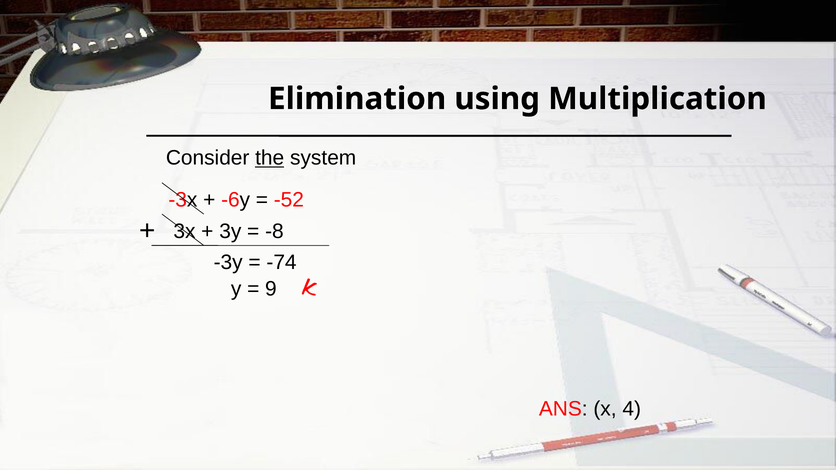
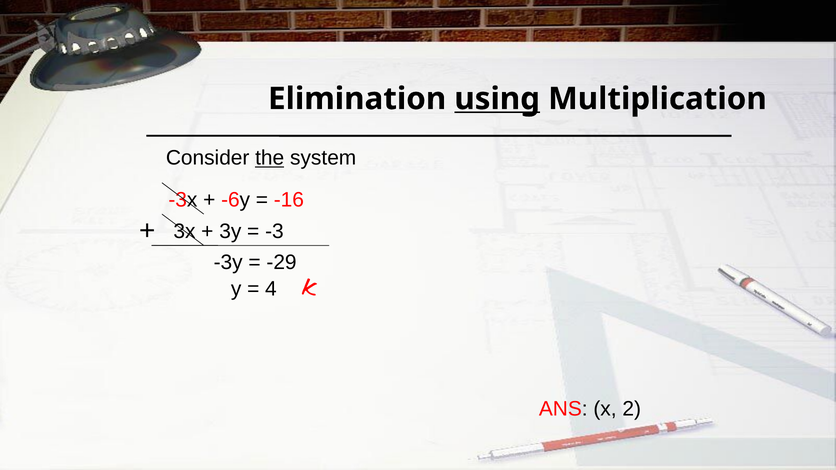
using underline: none -> present (497, 99)
-52: -52 -> -16 (289, 200)
-8: -8 -> -3 (274, 231)
-74: -74 -> -29 (282, 263)
9: 9 -> 4 (271, 289)
4: 4 -> 2 (632, 409)
